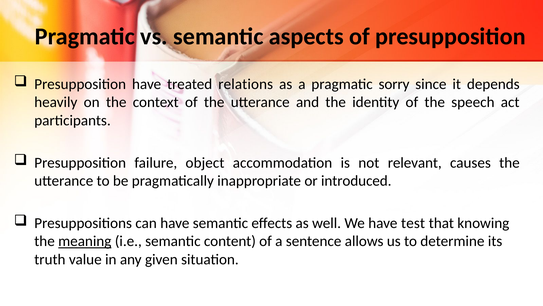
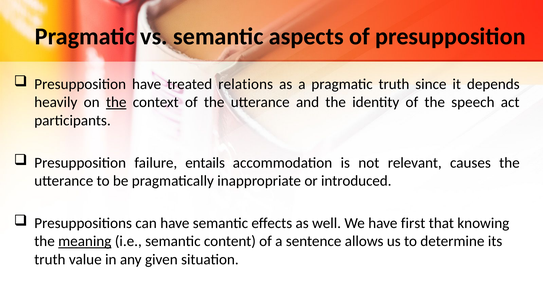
pragmatic sorry: sorry -> truth (394, 84)
the underline: none -> present (116, 102)
object: object -> entails (205, 162)
test: test -> first (413, 223)
